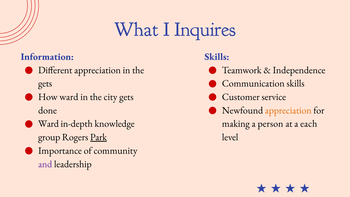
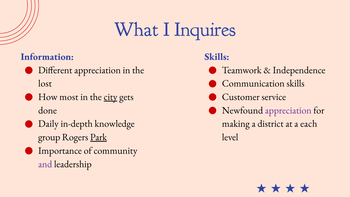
gets: gets -> lost (45, 83)
How ward: ward -> most (69, 97)
city underline: none -> present (111, 97)
appreciation colour: orange -> purple (288, 110)
Ward: Ward -> Daily (48, 124)
person: person -> district (271, 124)
